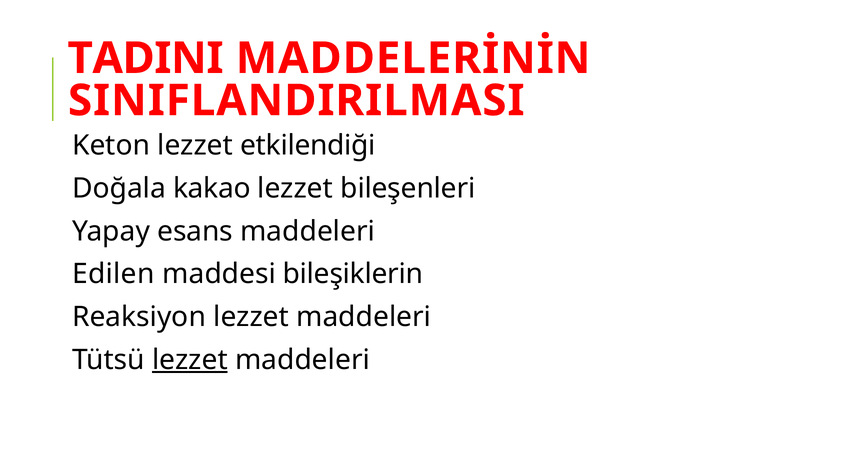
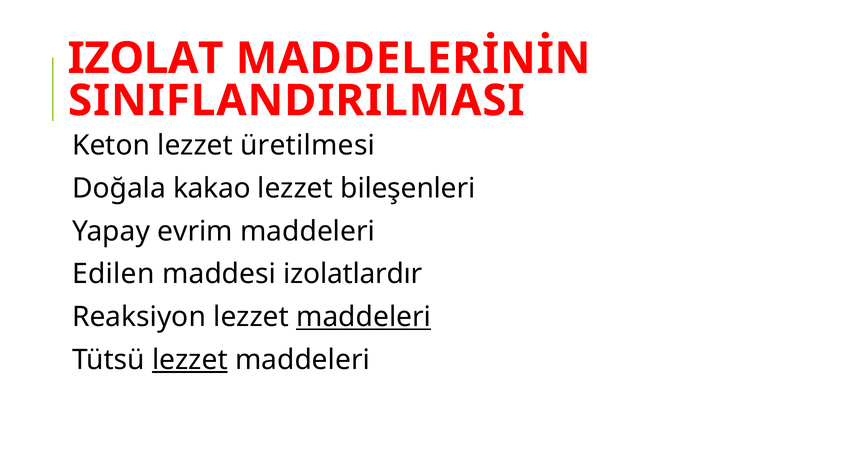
TADINI: TADINI -> IZOLAT (145, 58)
etkilendiği: etkilendiği -> üretilmesi (308, 146)
esans: esans -> evrim (195, 231)
bileşiklerin: bileşiklerin -> izolatlardır (353, 274)
maddeleri underline: none -> present (364, 317)
